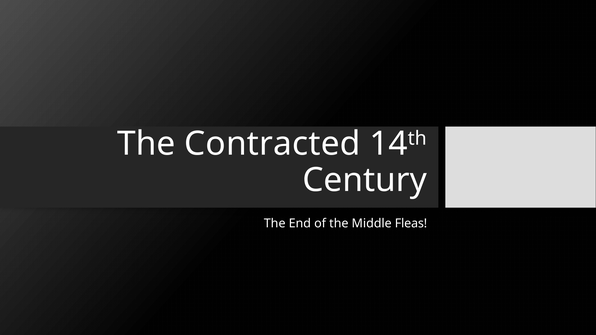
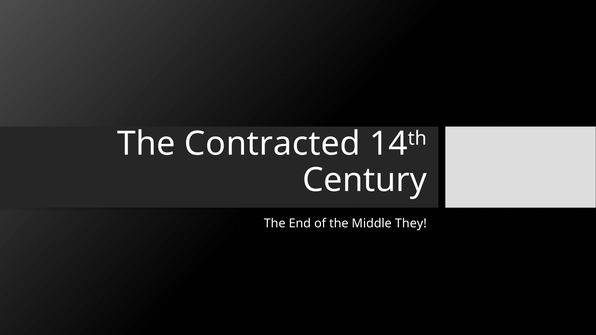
Fleas: Fleas -> They (411, 224)
